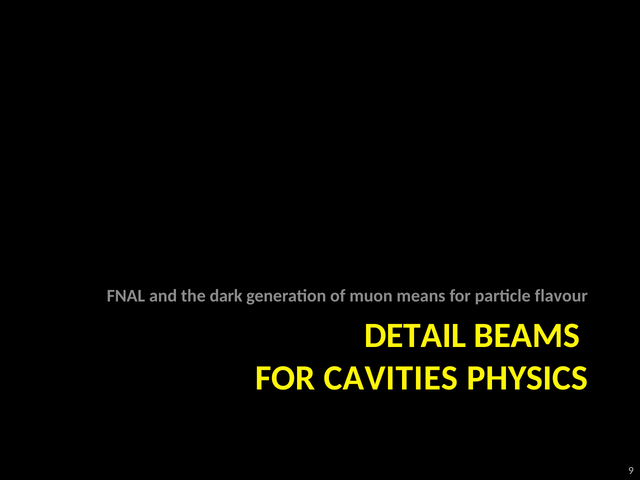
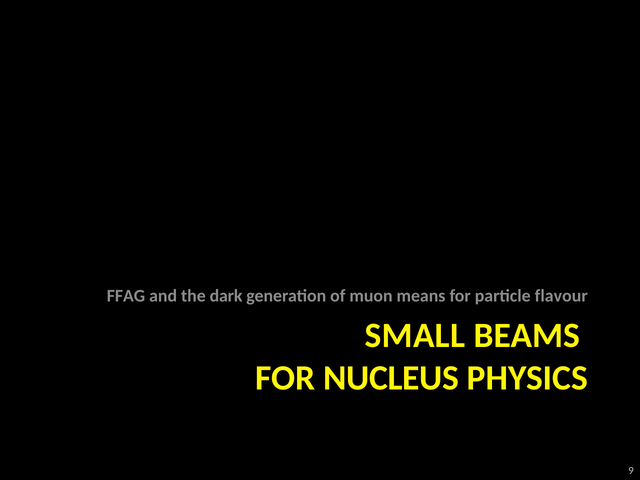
FNAL: FNAL -> FFAG (126, 296)
DETAIL: DETAIL -> SMALL (415, 335)
CAVITIES: CAVITIES -> NUCLEUS (391, 378)
